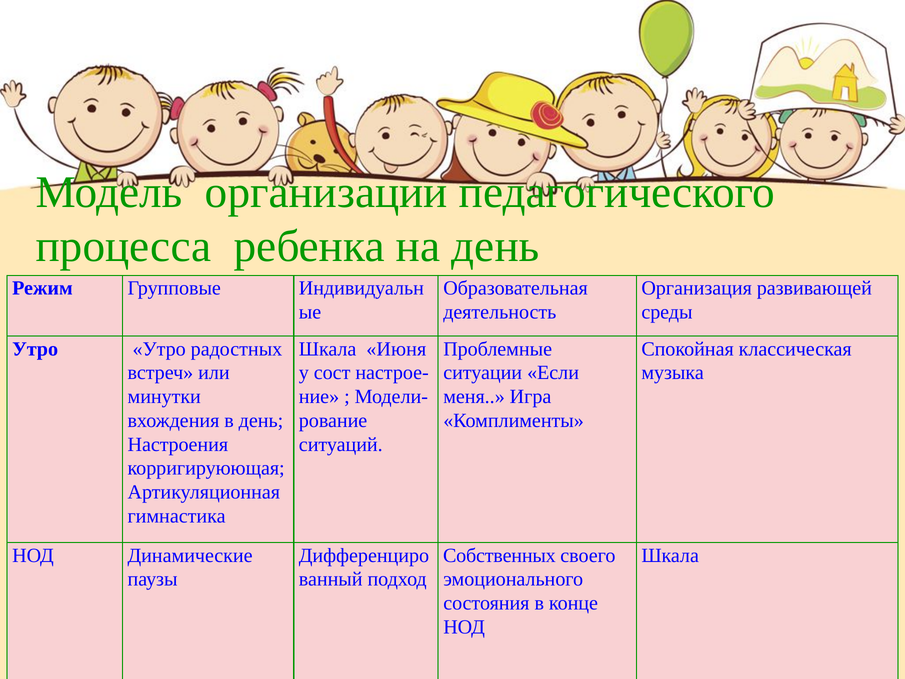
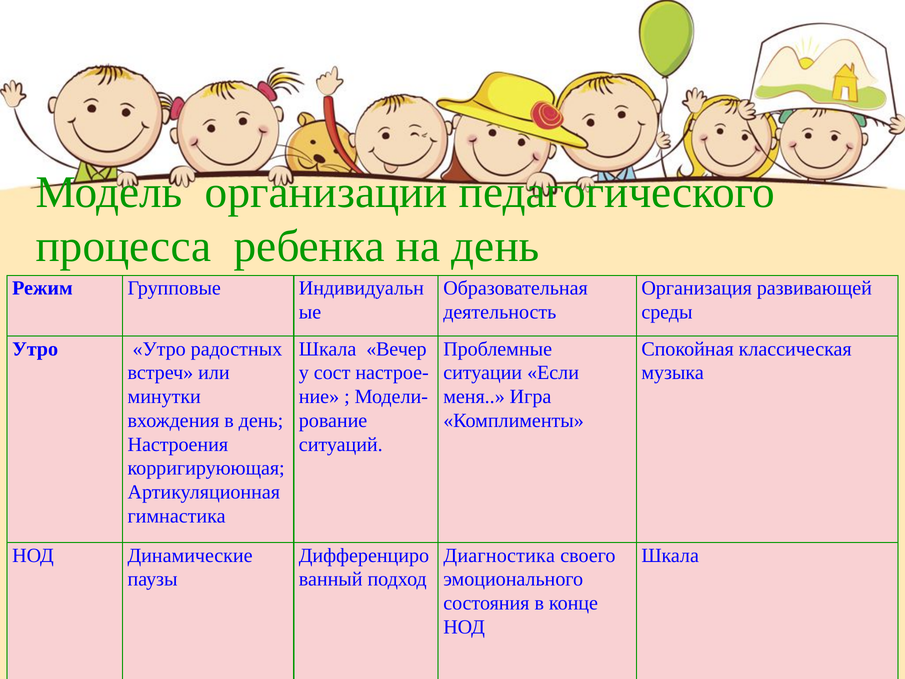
Июня: Июня -> Вечер (396, 349)
Собственных: Собственных -> Диагностика (499, 555)
